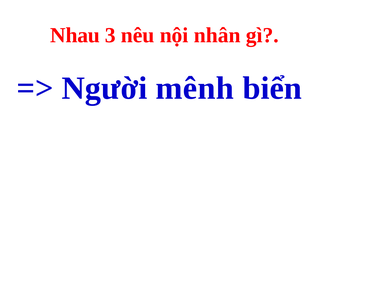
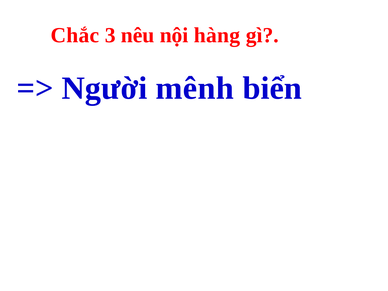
Nhau: Nhau -> Chắc (75, 35)
nhân: nhân -> hàng (217, 35)
